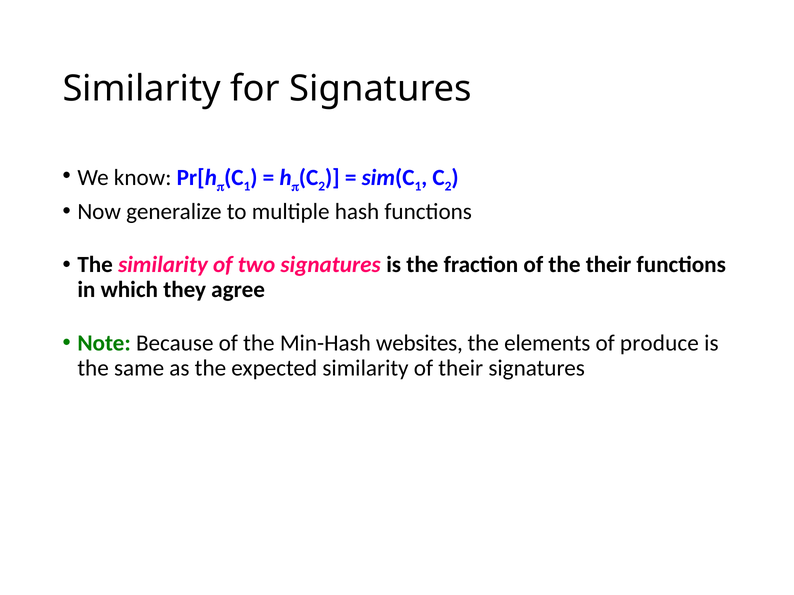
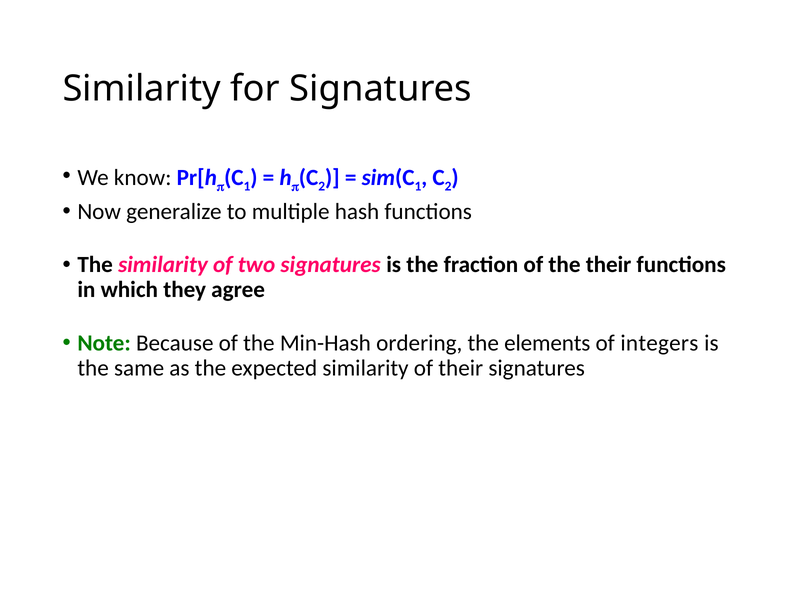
websites: websites -> ordering (419, 343)
produce: produce -> integers (659, 343)
